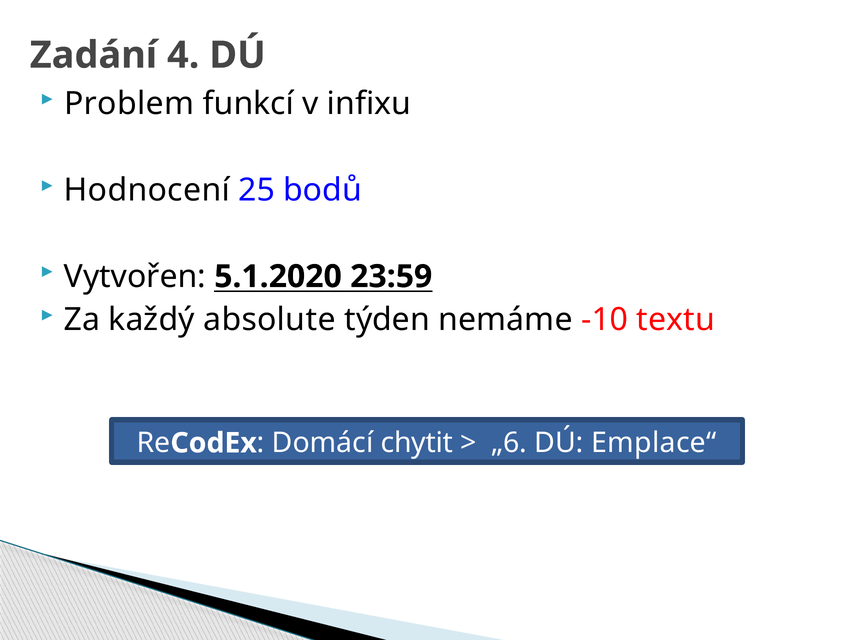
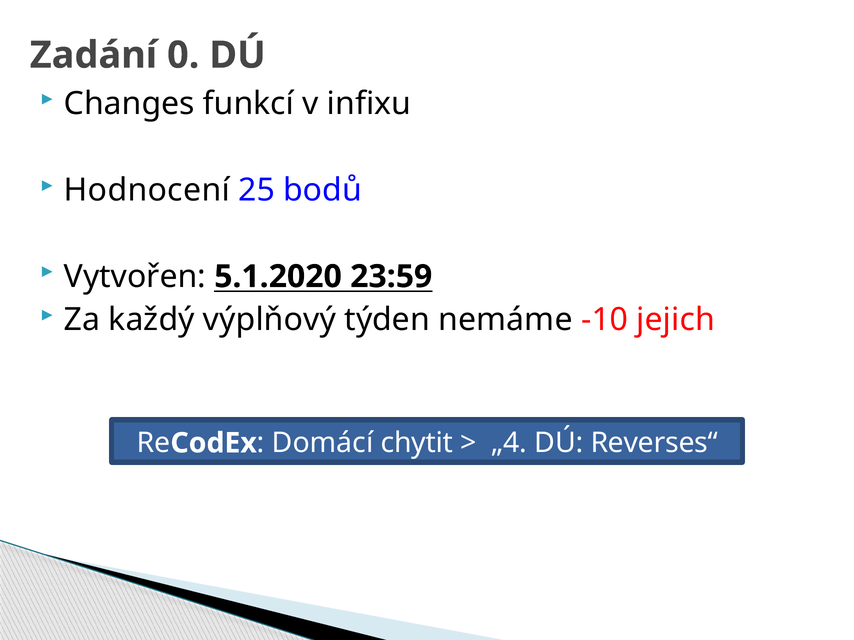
4: 4 -> 0 (183, 55)
Problem: Problem -> Changes (129, 104)
absolute: absolute -> výplňový (269, 320)
textu: textu -> jejich (676, 320)
„6: „6 -> „4 (509, 443)
Emplace“: Emplace“ -> Reverses“ (654, 443)
